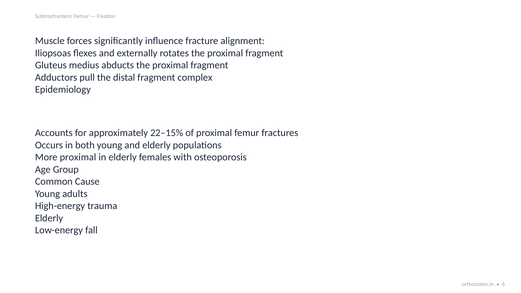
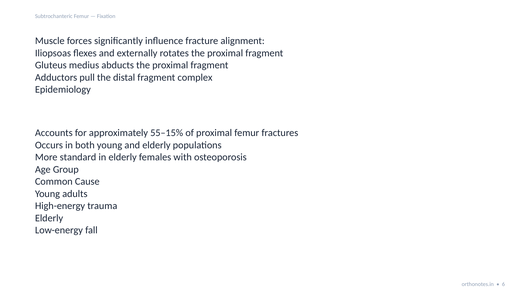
22–15%: 22–15% -> 55–15% (167, 133)
More proximal: proximal -> standard (78, 157)
